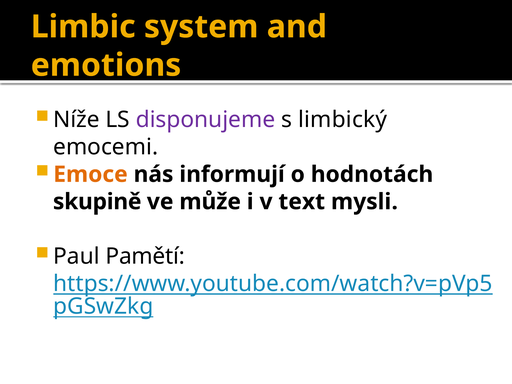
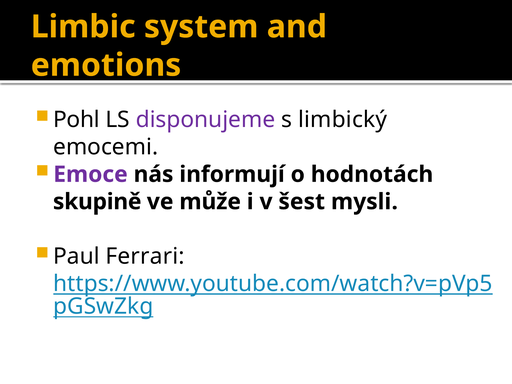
Níže: Níže -> Pohl (76, 120)
Emoce colour: orange -> purple (90, 174)
text: text -> šest (302, 202)
Pamětí: Pamětí -> Ferrari (145, 256)
